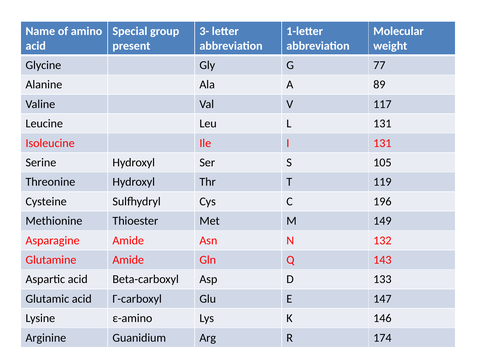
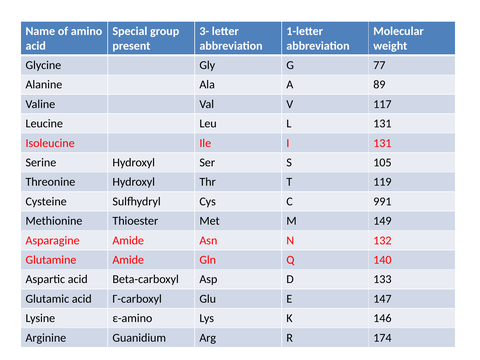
196: 196 -> 991 (382, 201)
143: 143 -> 140 (382, 260)
